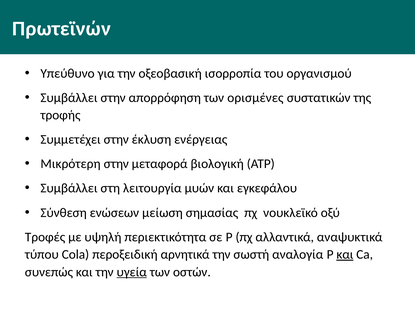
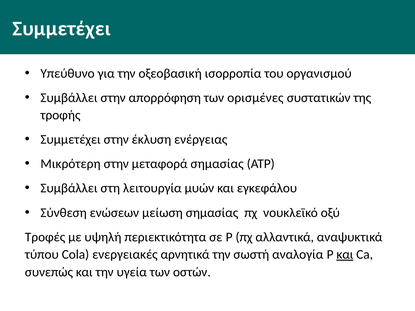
Πρωτεϊνών: Πρωτεϊνών -> Συμμετέχει (62, 29)
μεταφορά βιολογική: βιολογική -> σημασίας (217, 164)
περοξειδική: περοξειδική -> ενεργειακές (125, 255)
υγεία underline: present -> none (132, 272)
